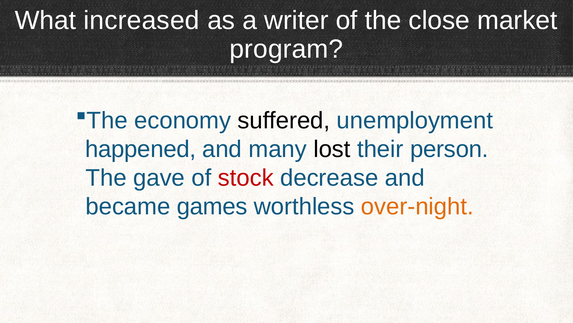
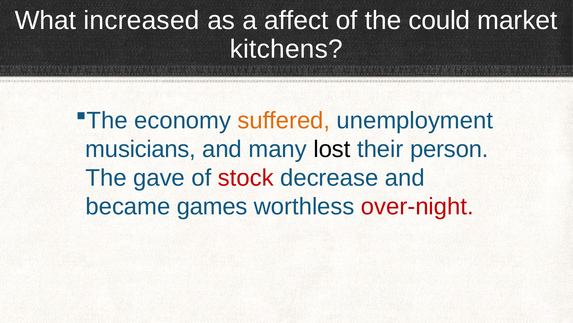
writer: writer -> affect (296, 21)
close: close -> could (439, 21)
program: program -> kitchens (286, 49)
suffered colour: black -> orange (284, 120)
happened: happened -> musicians (141, 149)
over-night colour: orange -> red (417, 206)
